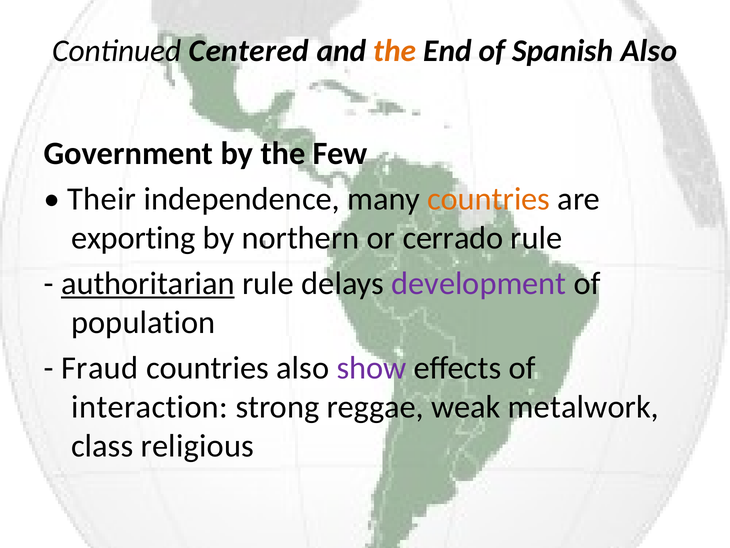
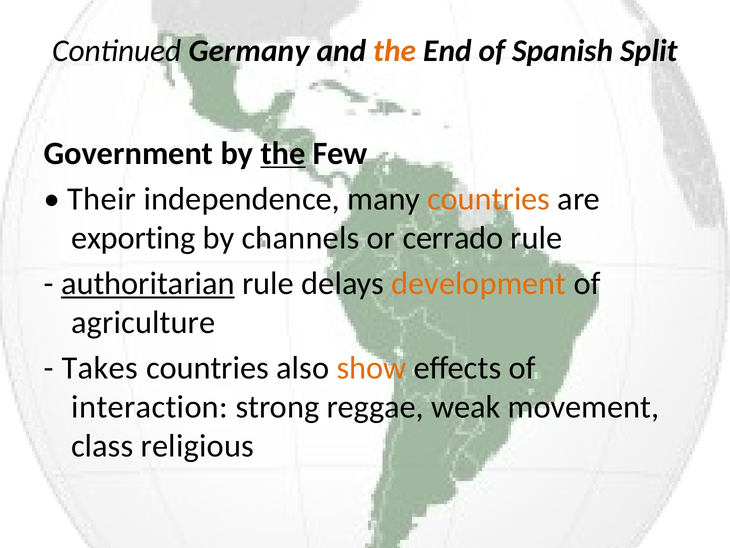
Centered: Centered -> Germany (249, 51)
Spanish Also: Also -> Split (649, 51)
the underline: none -> present (283, 153)
northern: northern -> channels (300, 238)
development colour: purple -> orange (479, 283)
population: population -> agriculture (143, 322)
Fraud: Fraud -> Takes (100, 368)
show colour: purple -> orange (372, 368)
metalwork: metalwork -> movement (584, 406)
